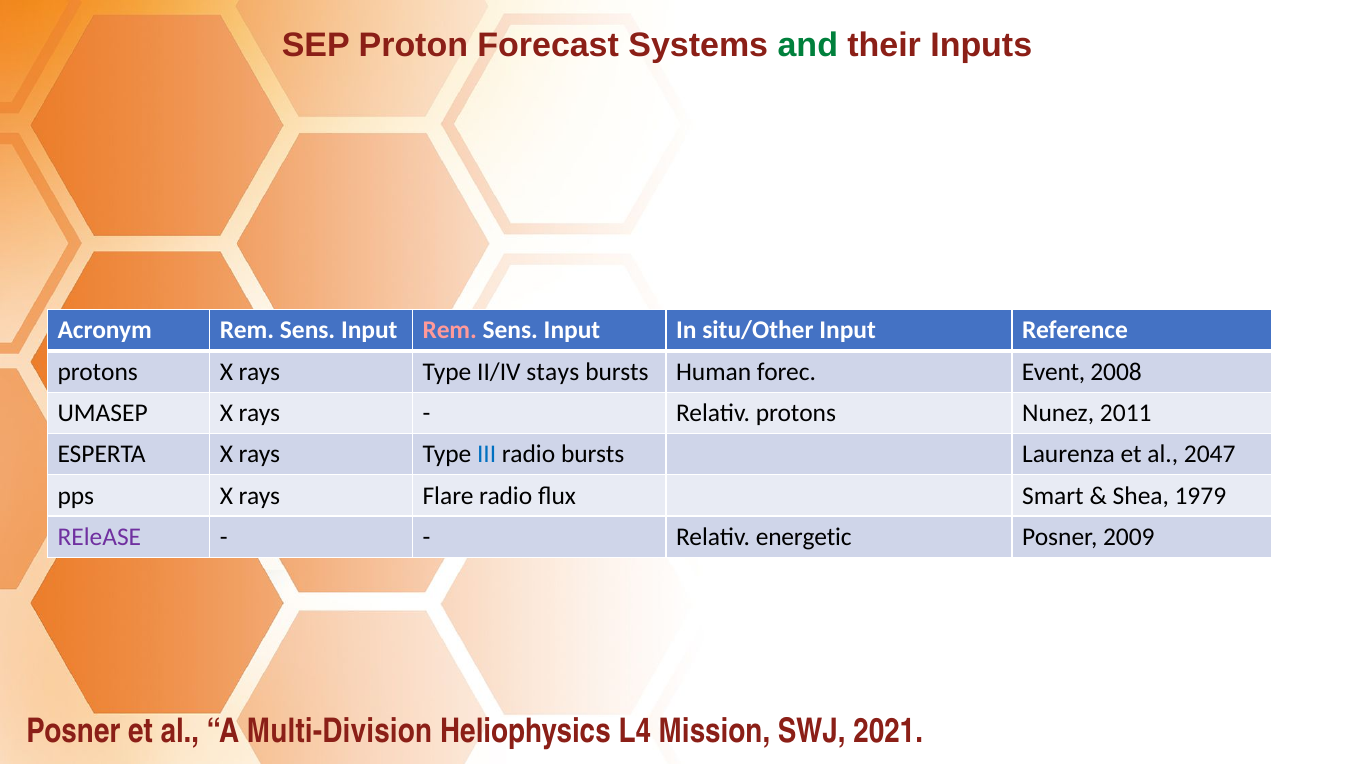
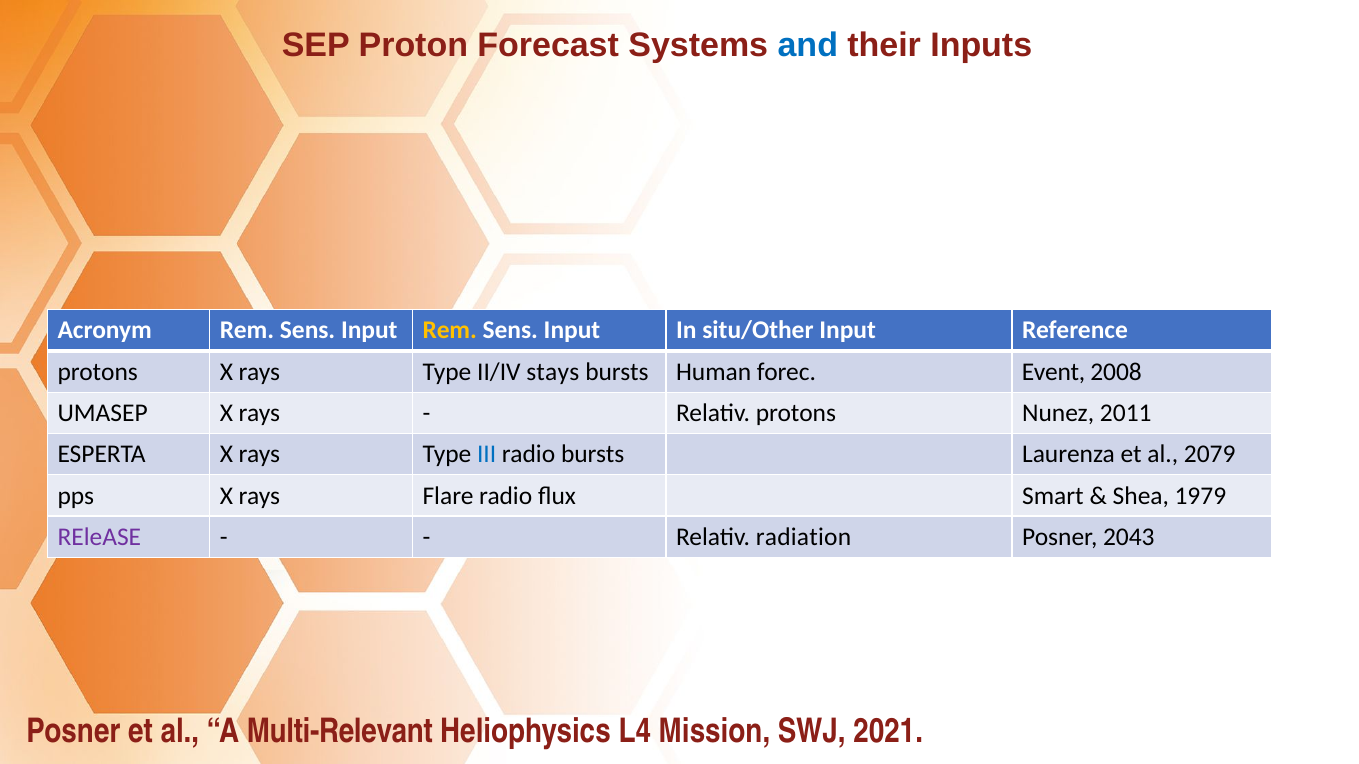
and colour: green -> blue (808, 45)
Rem colour: pink -> yellow (450, 331)
2047: 2047 -> 2079 (1210, 455)
energetic: energetic -> radiation (804, 537)
2009: 2009 -> 2043 (1129, 537)
Multi-Division: Multi-Division -> Multi-Relevant (340, 732)
